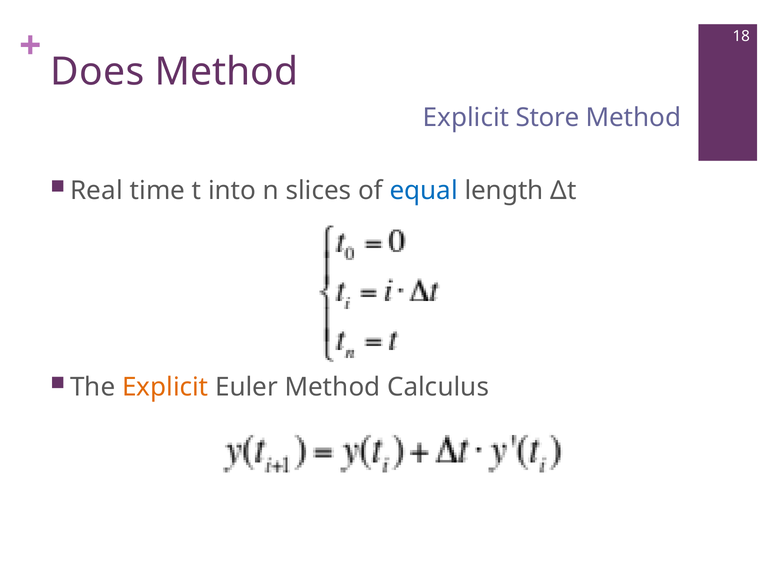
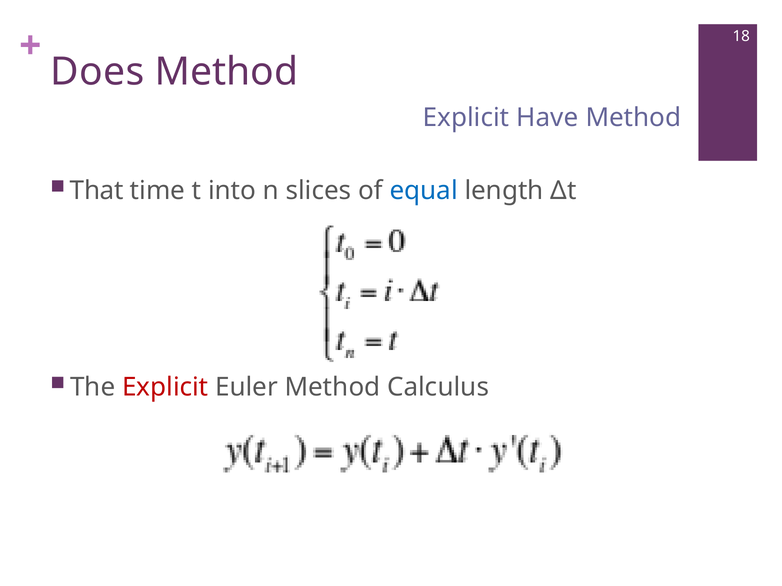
Store: Store -> Have (547, 118)
Real: Real -> That (97, 191)
Explicit colour: orange -> red (165, 387)
